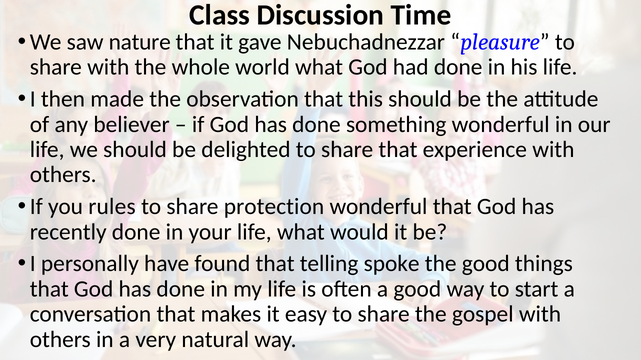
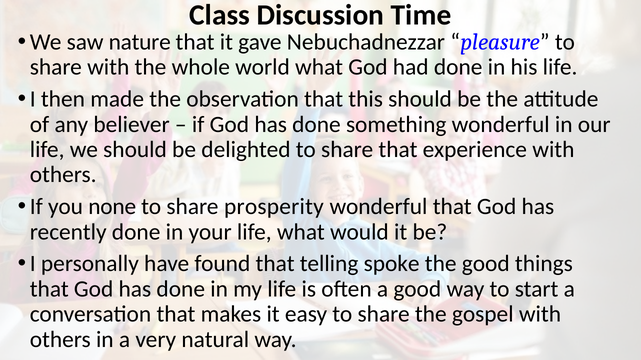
rules: rules -> none (112, 207)
protection: protection -> prosperity (274, 207)
